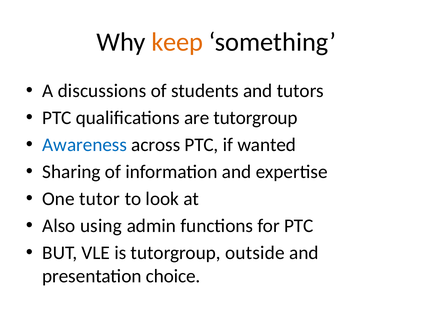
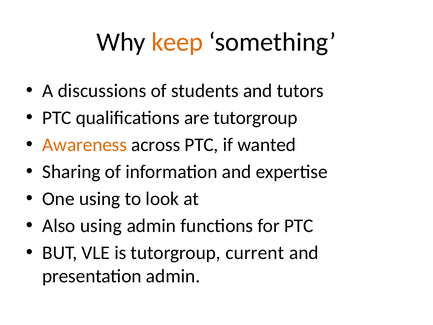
Awareness colour: blue -> orange (85, 145)
One tutor: tutor -> using (100, 199)
outside: outside -> current (255, 253)
presentation choice: choice -> admin (173, 276)
